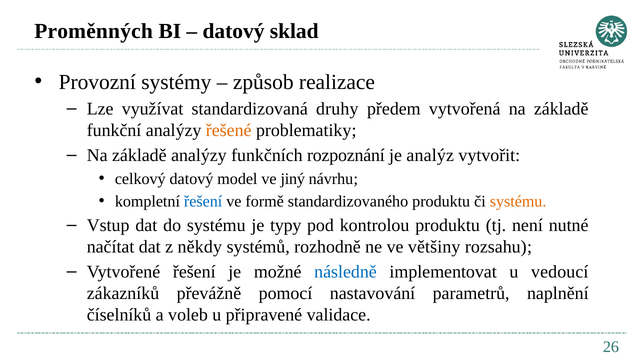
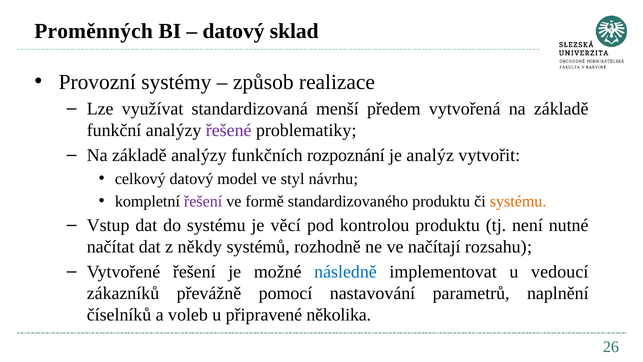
druhy: druhy -> menší (337, 109)
řešené colour: orange -> purple (229, 130)
jiný: jiný -> styl (293, 179)
řešení colour: blue -> purple (203, 201)
typy: typy -> věcí (286, 225)
většiny: většiny -> načítají (434, 247)
validace: validace -> několika (339, 315)
